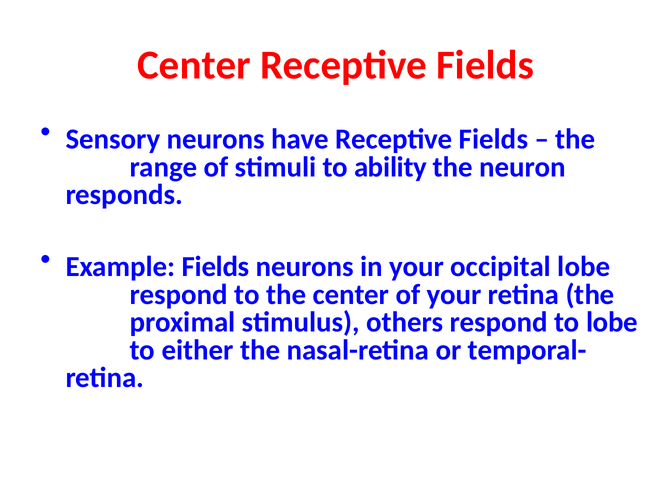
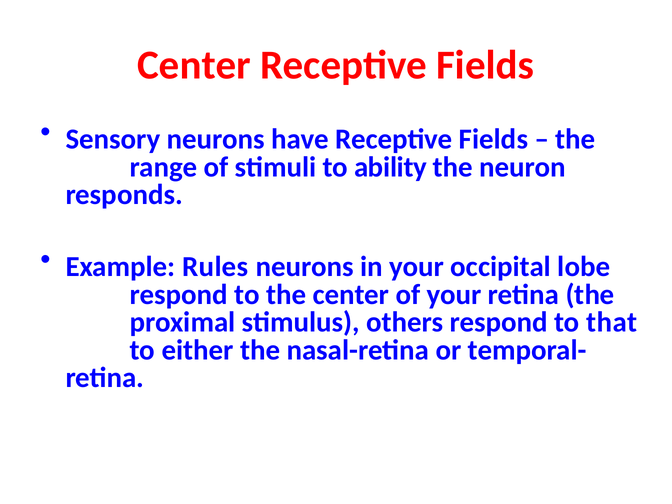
Example Fields: Fields -> Rules (215, 267)
to lobe: lobe -> that (612, 322)
